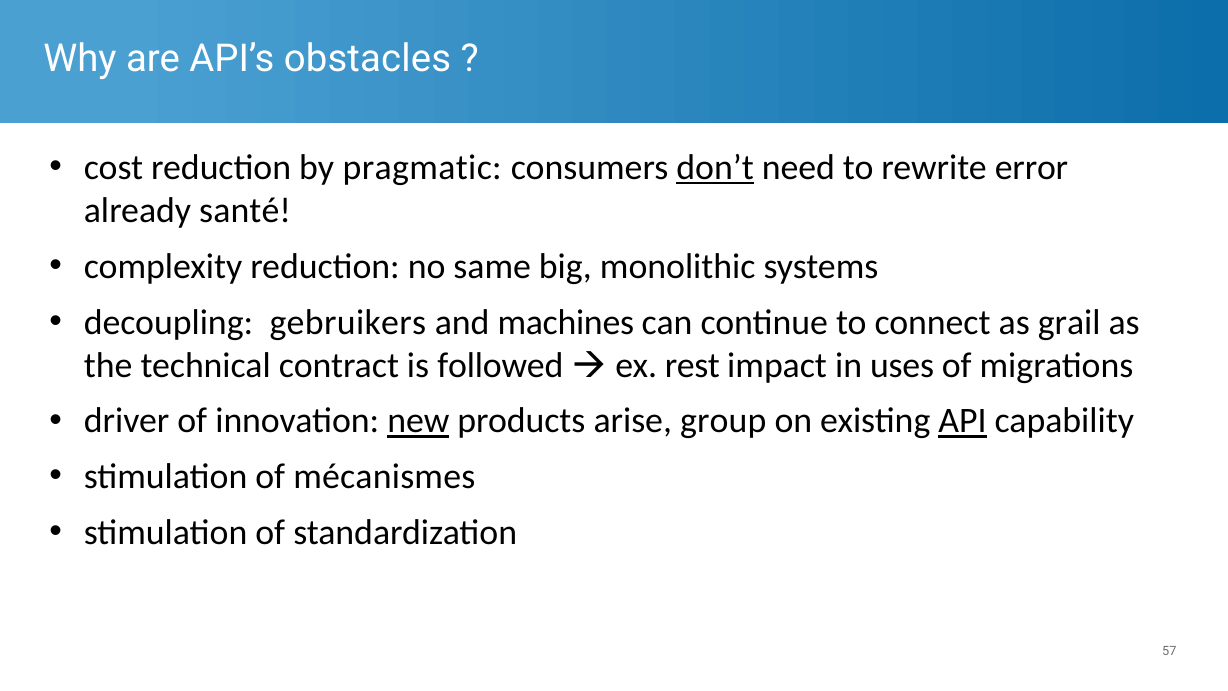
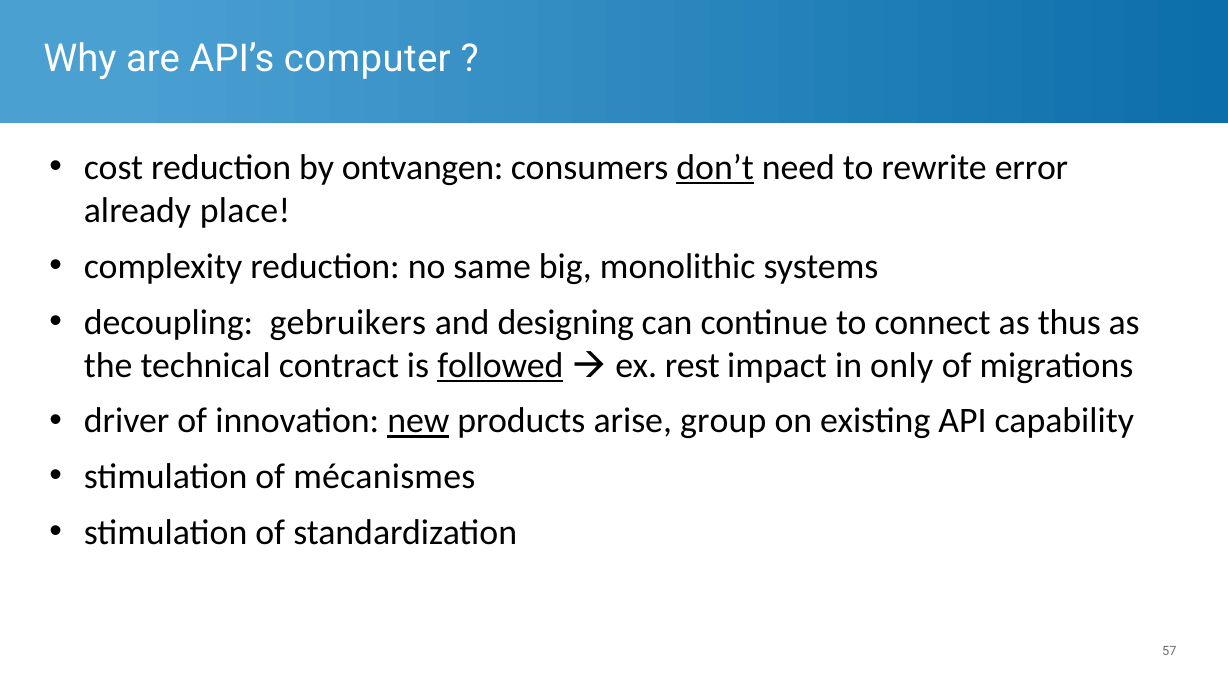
obstacles: obstacles -> computer (367, 58)
pragmatic: pragmatic -> ontvangen (423, 168)
santé: santé -> place (245, 211)
machines: machines -> designing (566, 322)
grail: grail -> thus (1069, 322)
followed underline: none -> present (500, 365)
uses: uses -> only (902, 365)
API underline: present -> none (962, 421)
